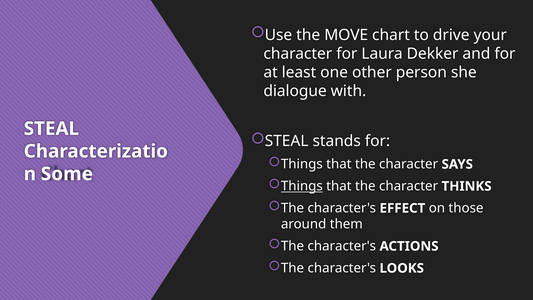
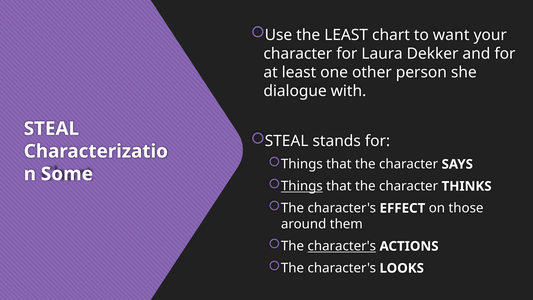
the MOVE: MOVE -> LEAST (346, 35)
drive: drive -> want (451, 35)
character's underline: none -> present (342, 246)
